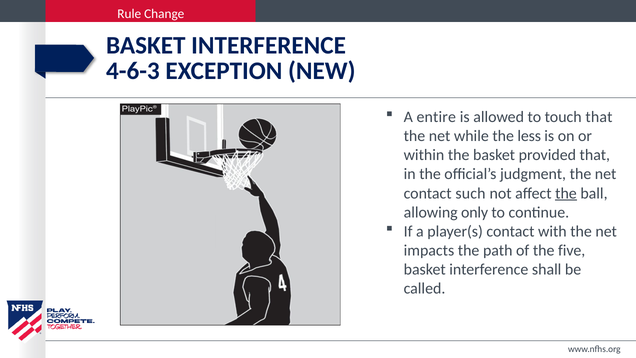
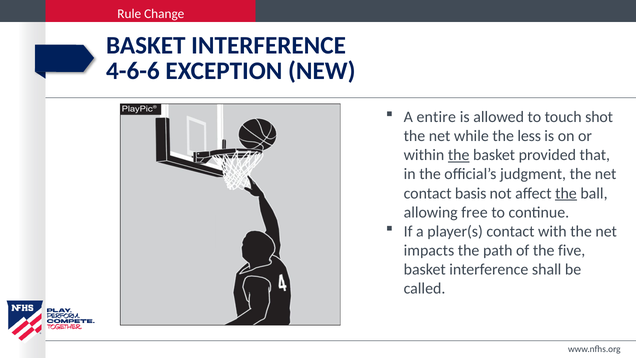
4-6-3: 4-6-3 -> 4-6-6 (133, 71)
touch that: that -> shot (599, 117)
the underline: none -> present (459, 155)
such: such -> basis (471, 193)
only: only -> free (474, 212)
